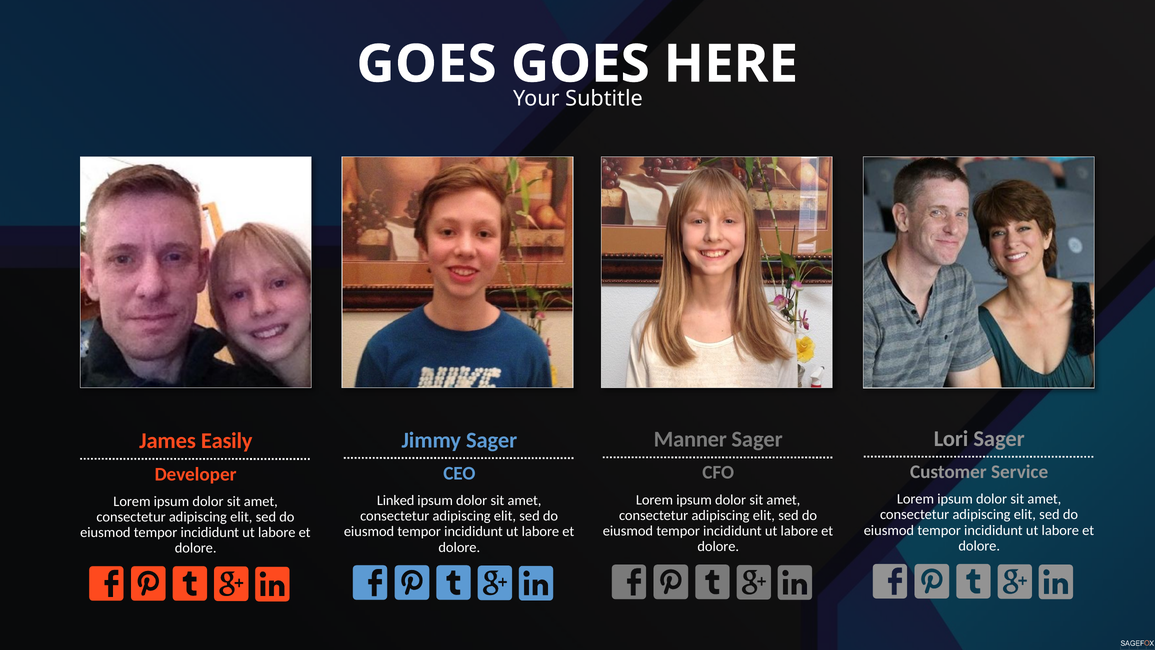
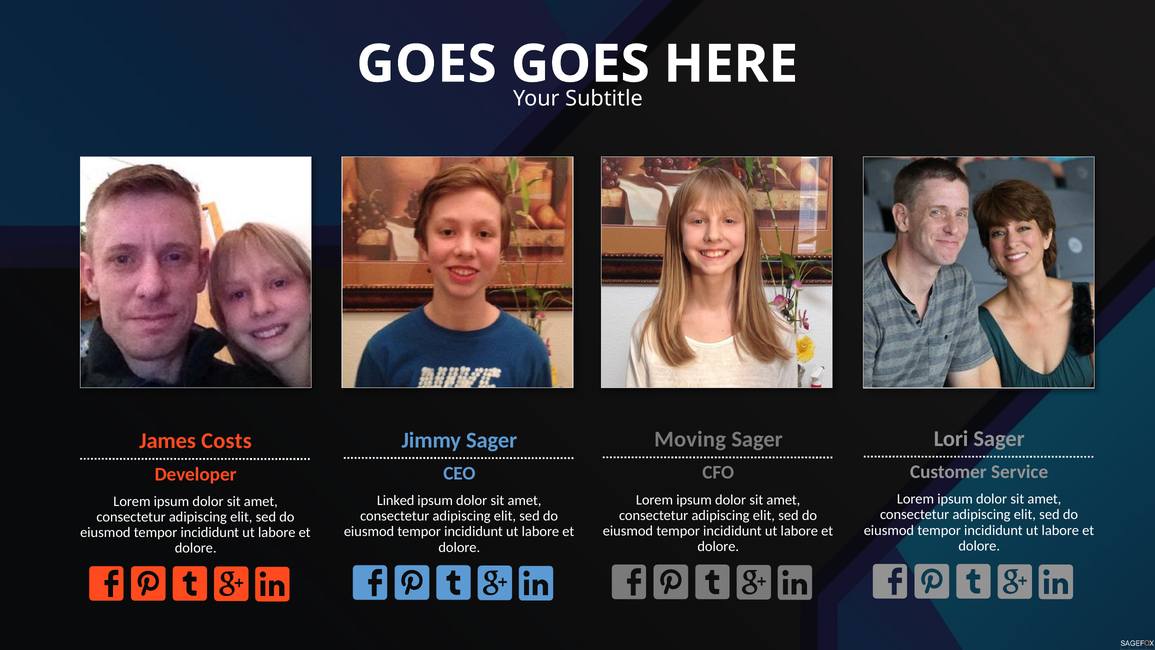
Manner: Manner -> Moving (690, 439)
Easily: Easily -> Costs (226, 441)
